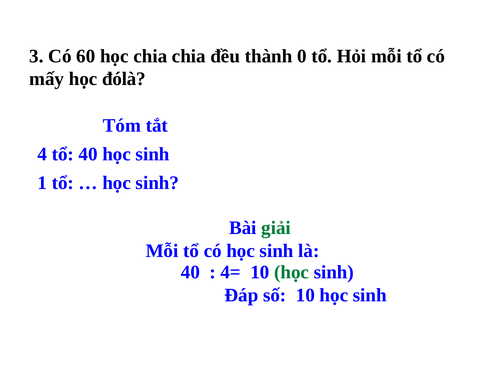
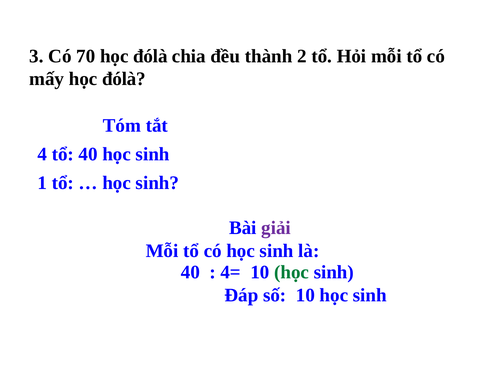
60: 60 -> 70 (86, 56)
chia: chia -> đólà (150, 56)
0: 0 -> 2 (302, 56)
giải colour: green -> purple (276, 228)
